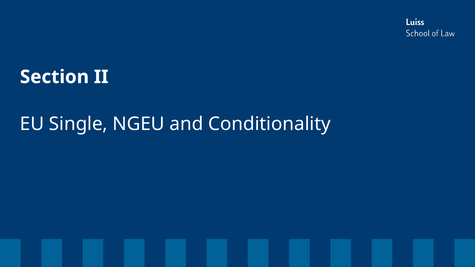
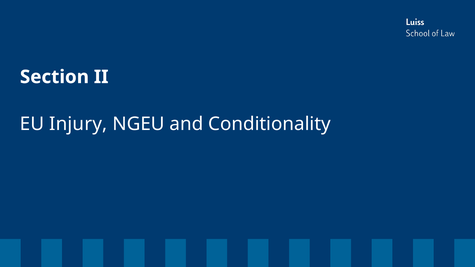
Single: Single -> Injury (78, 124)
